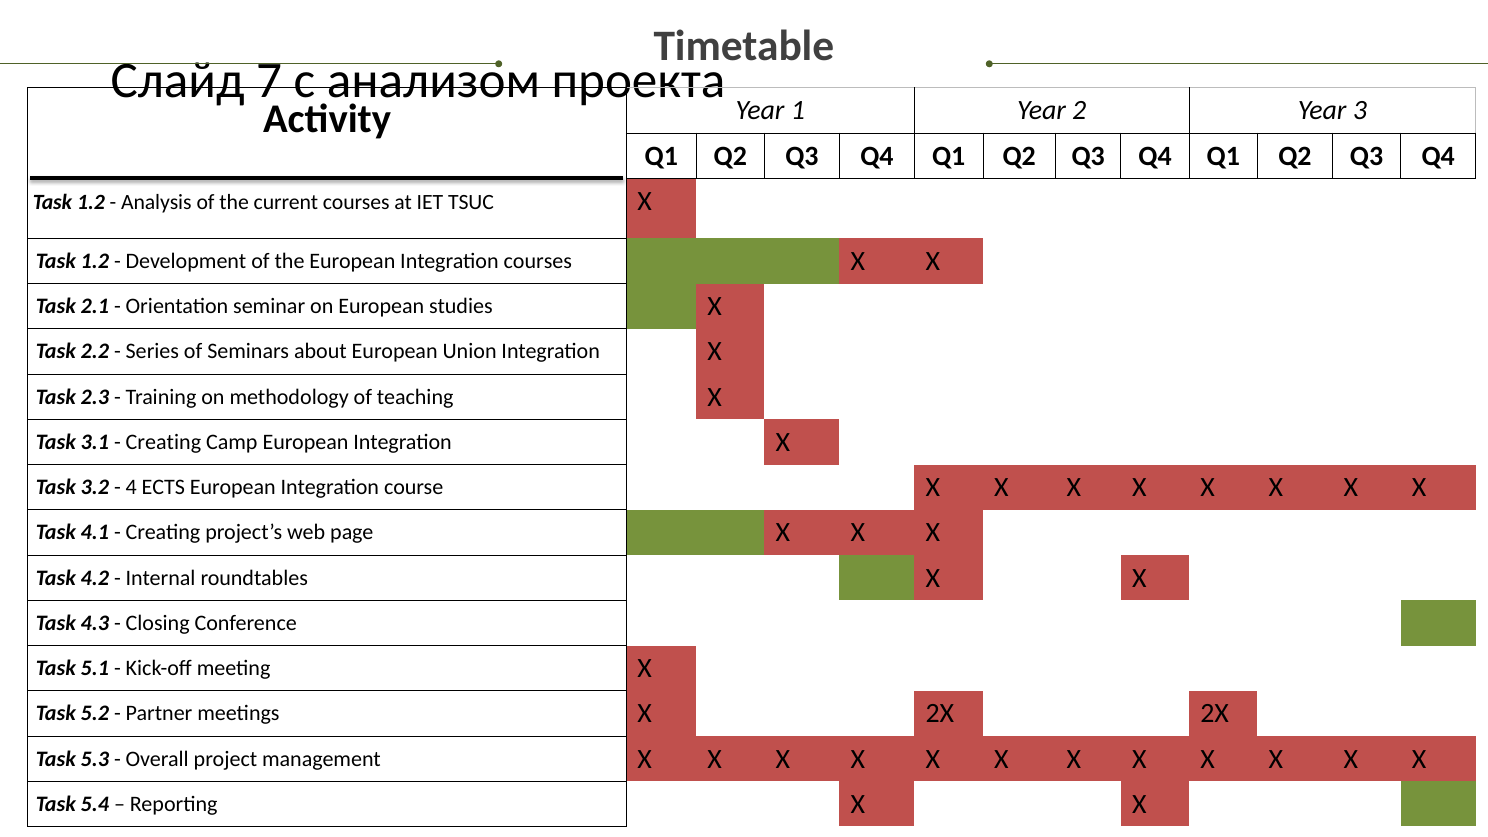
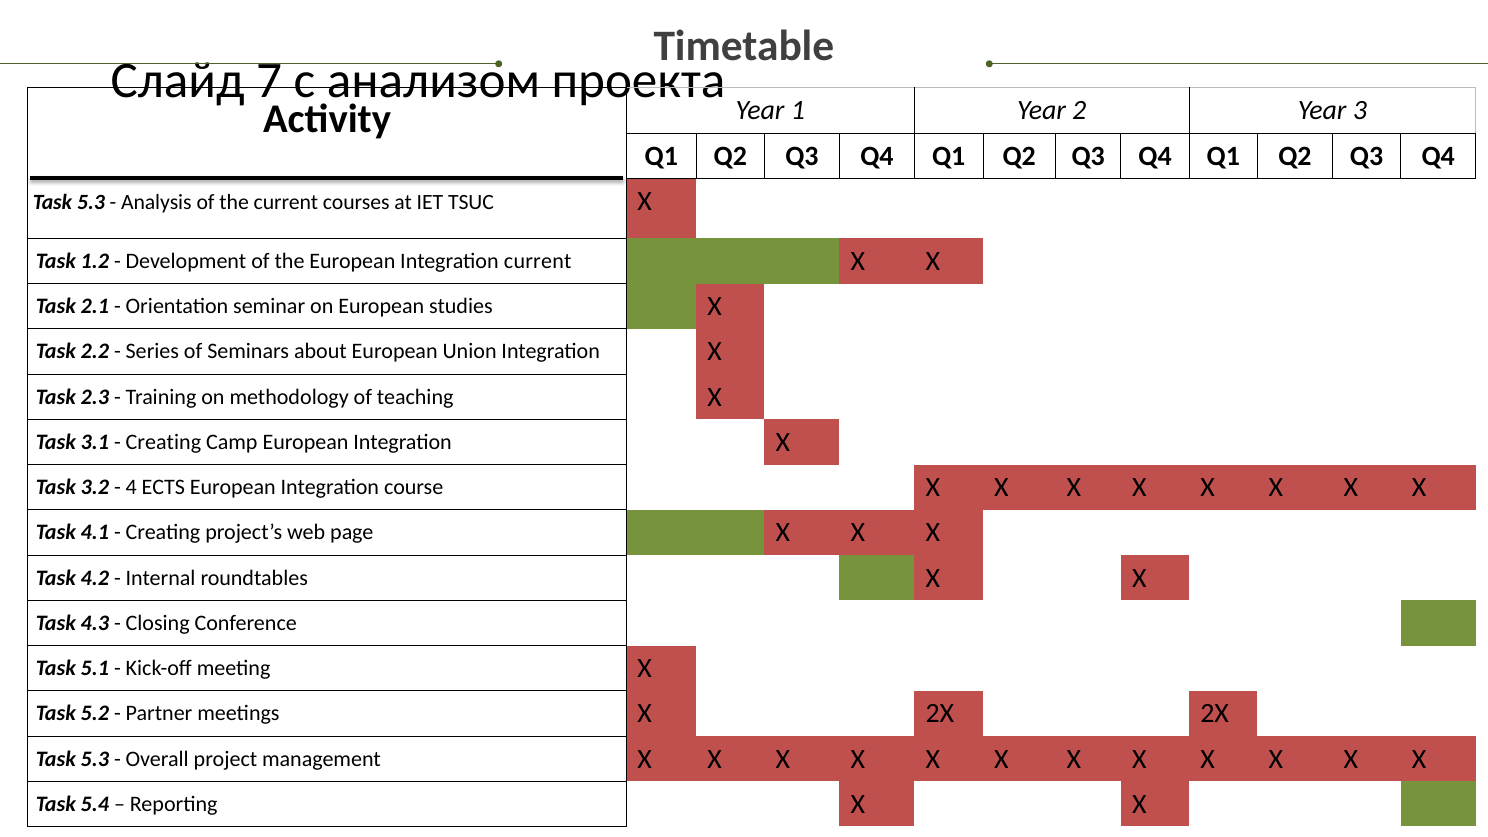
1.2: 1.2 -> 5.3 (91, 203)
Integration courses: courses -> current (538, 261)
